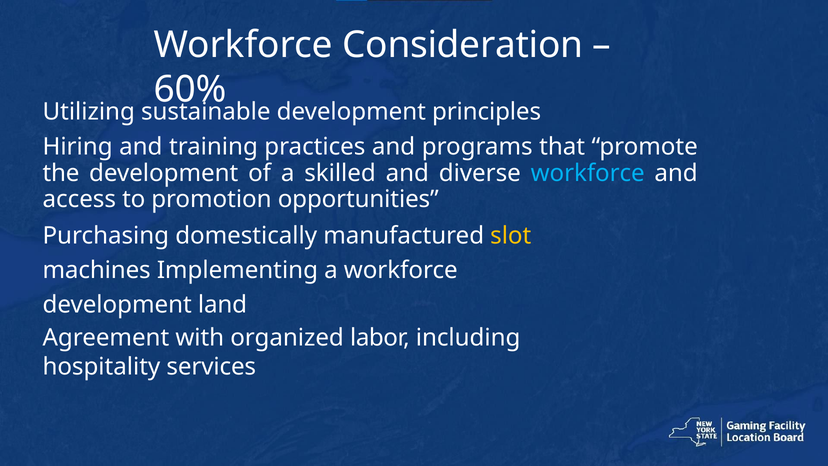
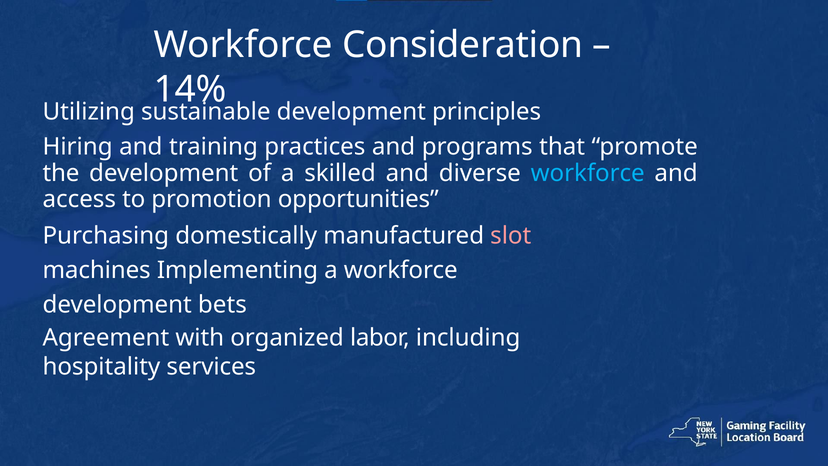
60%: 60% -> 14% (190, 89)
slot colour: yellow -> pink (511, 235)
land: land -> bets (222, 305)
